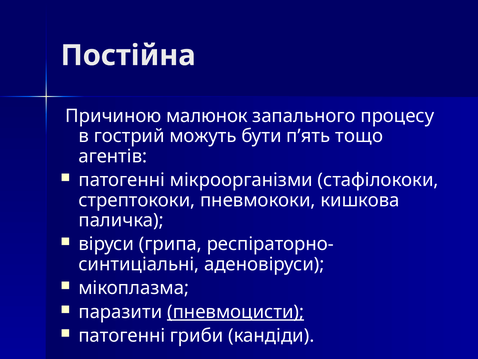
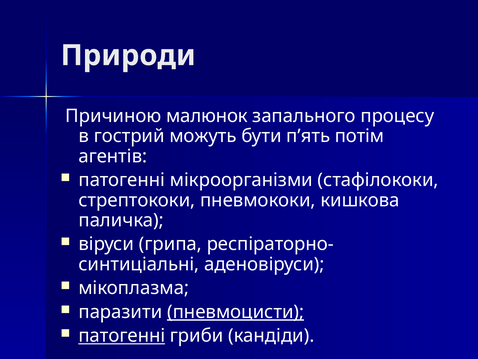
Постійна: Постійна -> Природи (128, 55)
тощо: тощо -> потім (359, 136)
патогенні underline: none -> present (122, 335)
